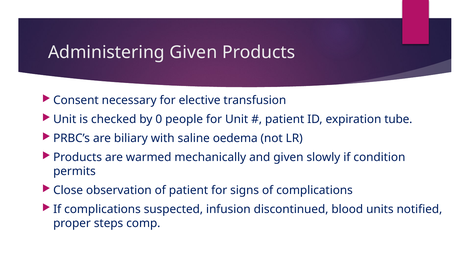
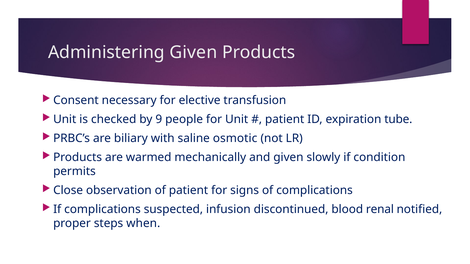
0: 0 -> 9 (159, 120)
oedema: oedema -> osmotic (235, 139)
units: units -> renal (380, 210)
comp: comp -> when (143, 224)
